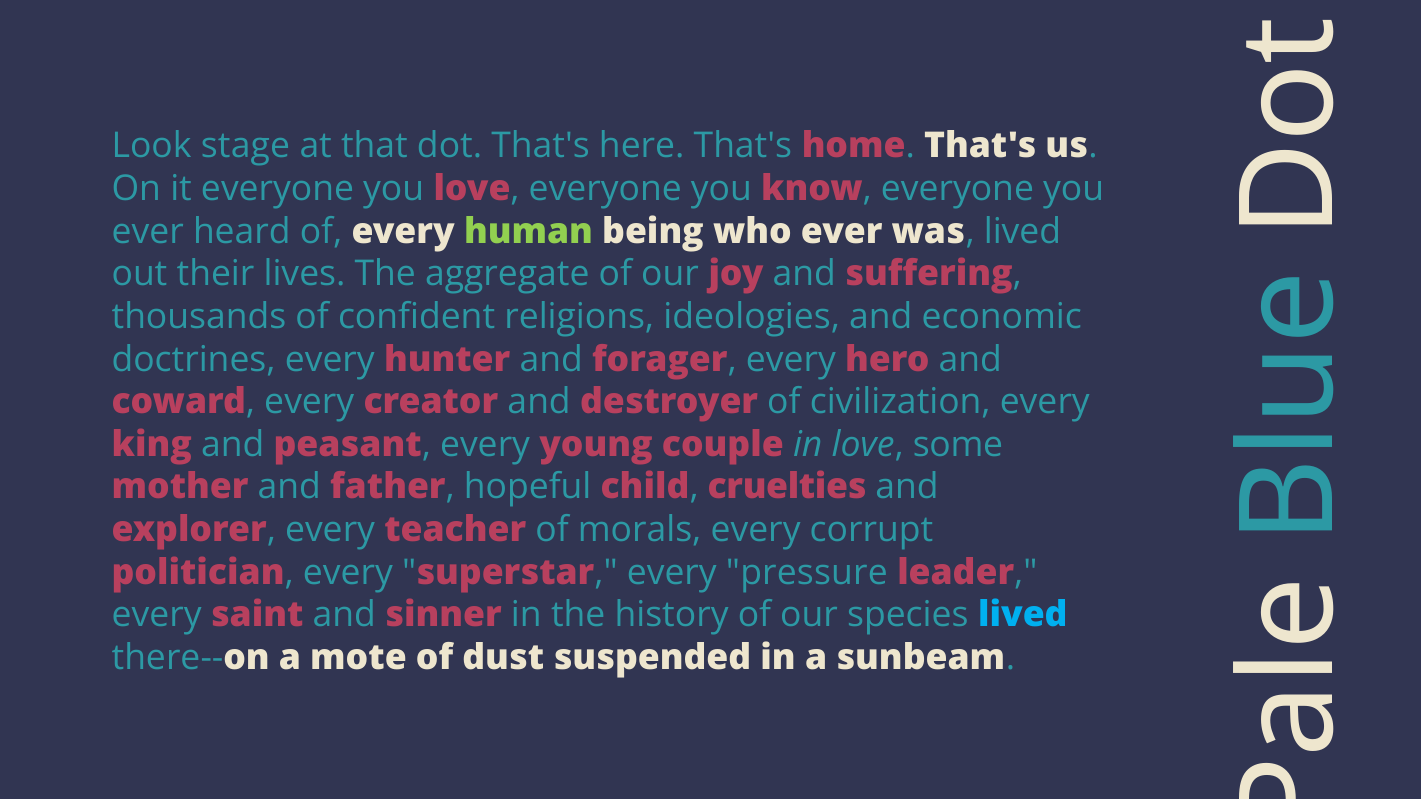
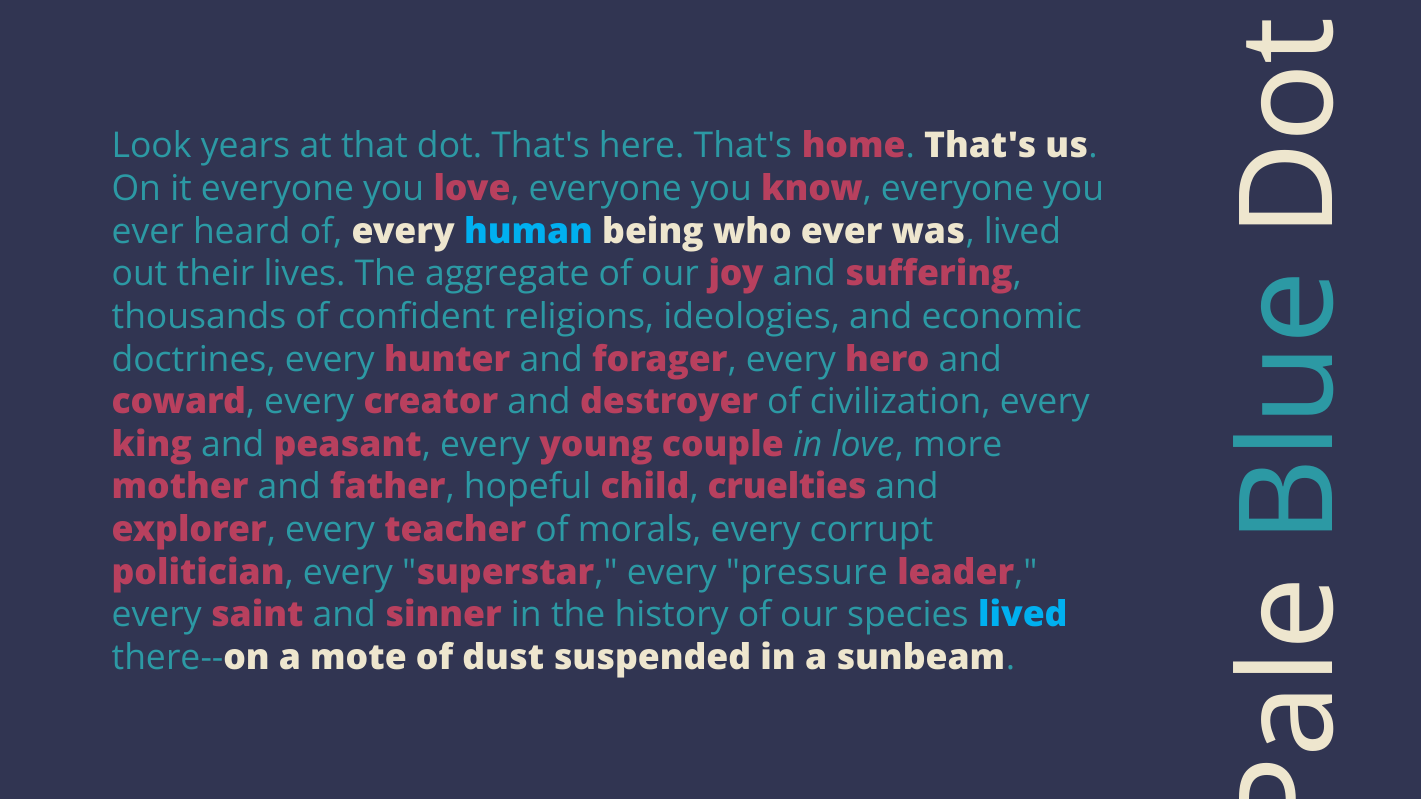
stage: stage -> years (245, 146)
human colour: light green -> light blue (528, 232)
some: some -> more (958, 445)
